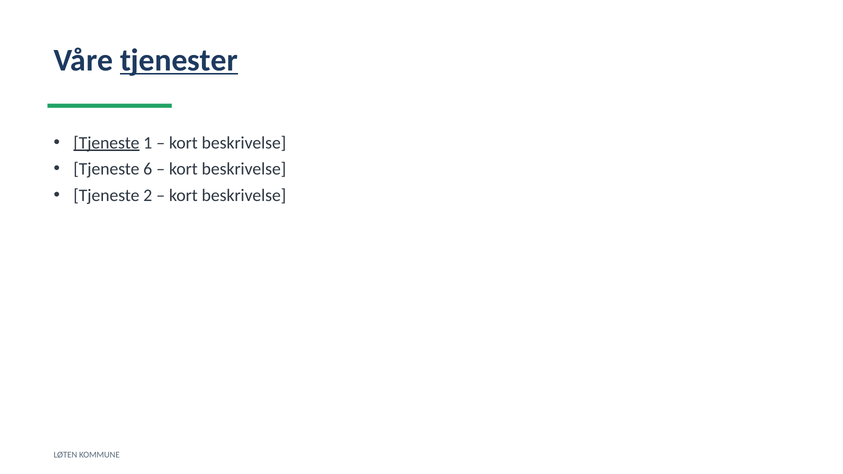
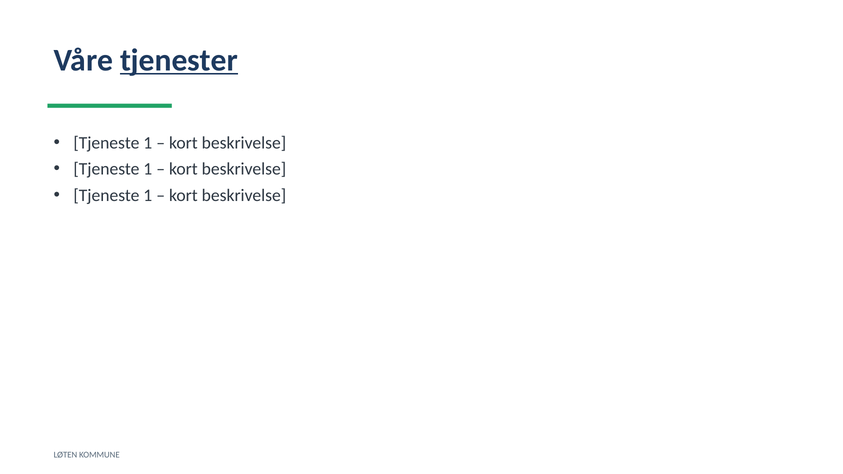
Tjeneste underline: present -> none (106, 143)
6: 6 -> 1 (148, 169)
2: 2 -> 1 (148, 195)
